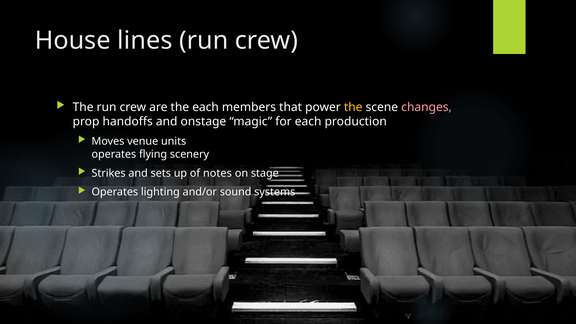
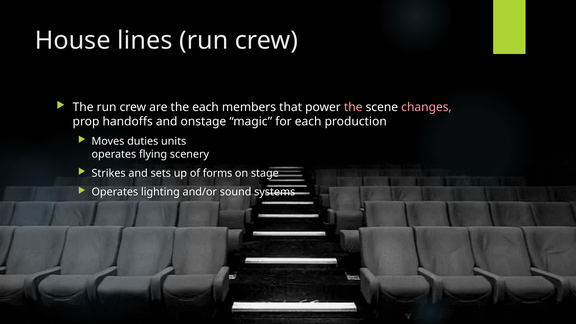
the colour: yellow -> pink (353, 107)
venue: venue -> duties (143, 141)
notes: notes -> forms (218, 173)
